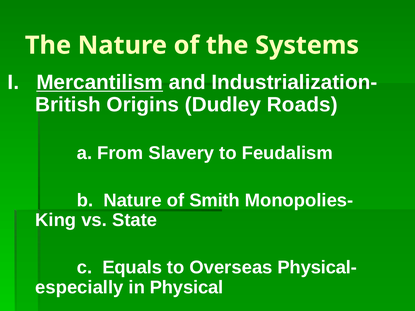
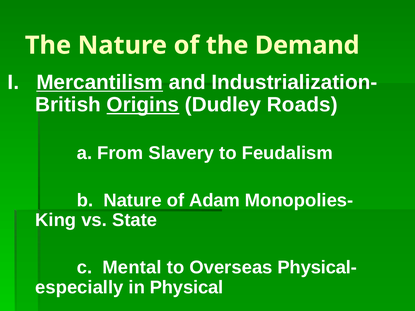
Systems: Systems -> Demand (307, 45)
Origins underline: none -> present (143, 105)
Smith: Smith -> Adam (215, 200)
Equals: Equals -> Mental (132, 268)
